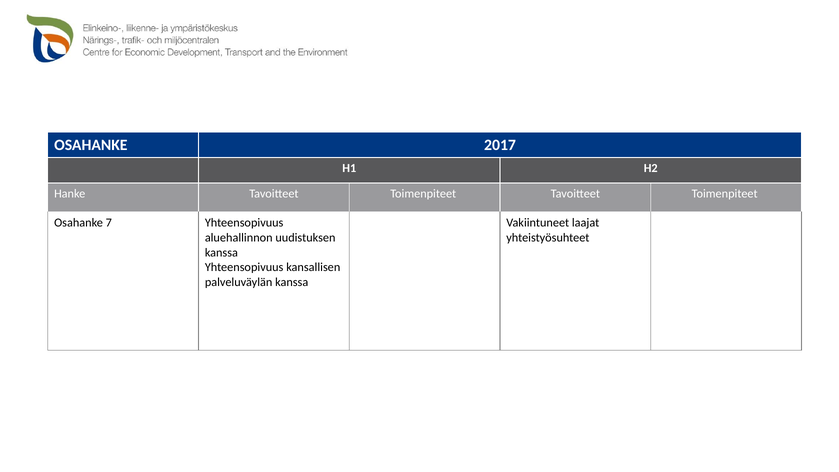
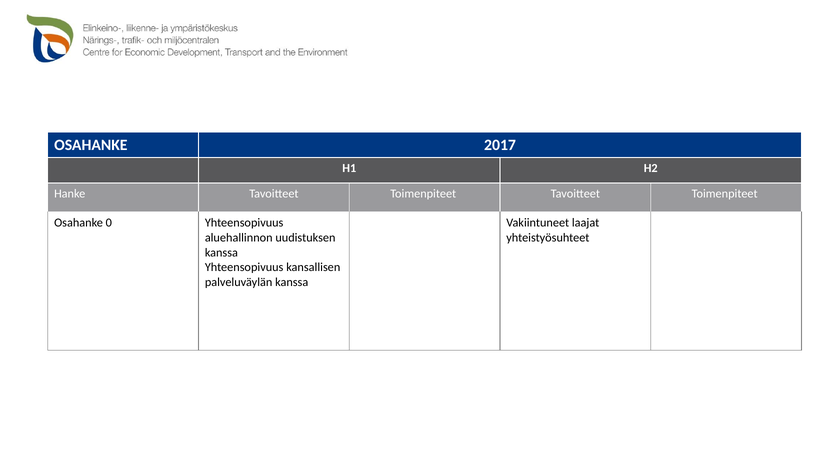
7: 7 -> 0 (109, 223)
